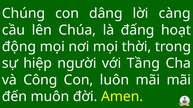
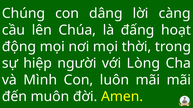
Tầng: Tầng -> Lòng (143, 64)
Công: Công -> Mình (40, 80)
